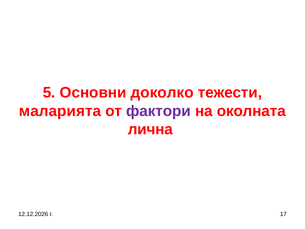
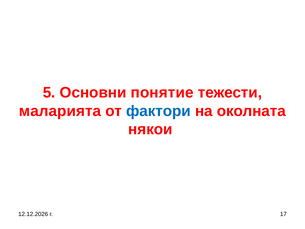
доколко: доколко -> понятие (162, 93)
фактори colour: purple -> blue (158, 111)
лична: лична -> някои (150, 129)
